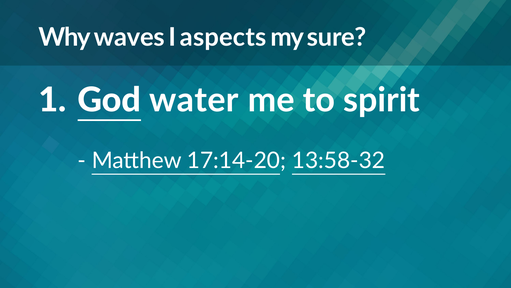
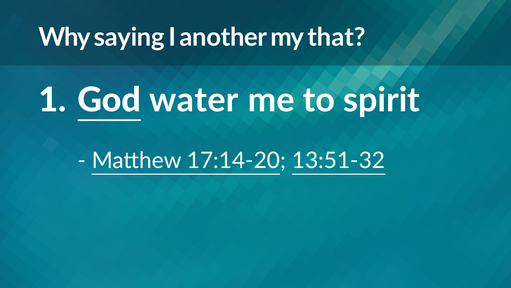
waves: waves -> saying (129, 37)
aspects: aspects -> another (223, 37)
sure: sure -> that (337, 37)
13:58-32: 13:58-32 -> 13:51-32 (339, 160)
